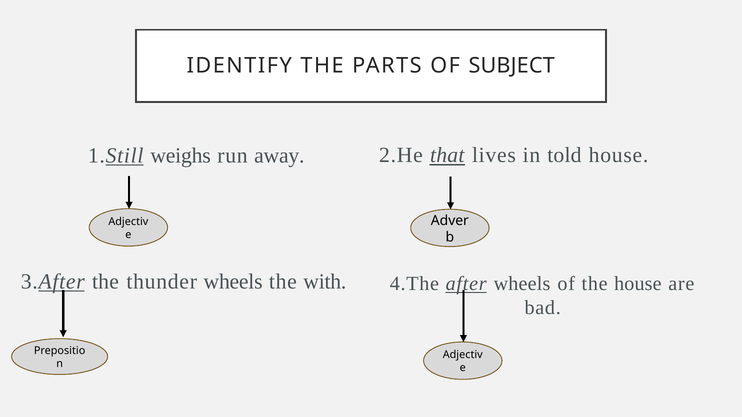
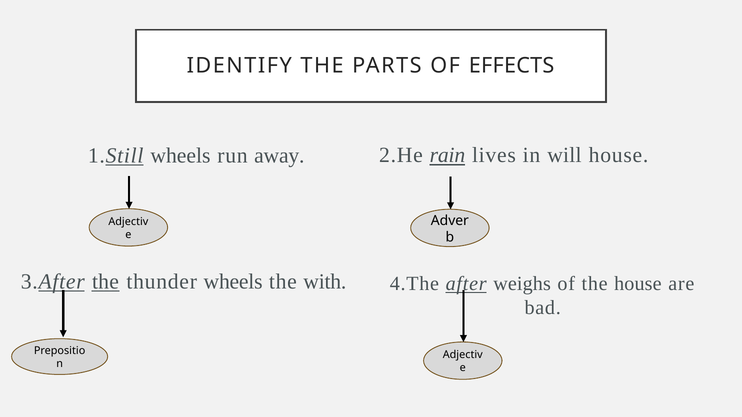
SUBJECT: SUBJECT -> EFFECTS (512, 66)
that: that -> rain (447, 155)
told: told -> will (564, 155)
1.Still weighs: weighs -> wheels (180, 156)
the underline: none -> present (105, 282)
after wheels: wheels -> weighs (522, 284)
